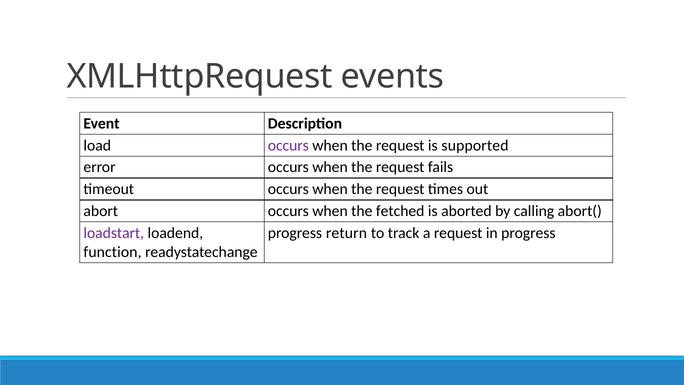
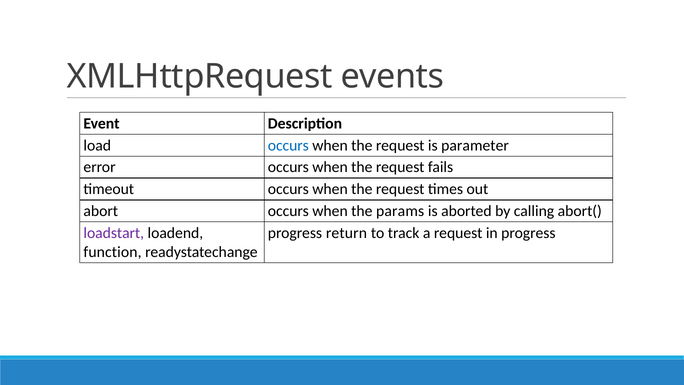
occurs colour: purple -> blue (288, 145)
supported: supported -> parameter (475, 145)
fetched: fetched -> params (400, 211)
